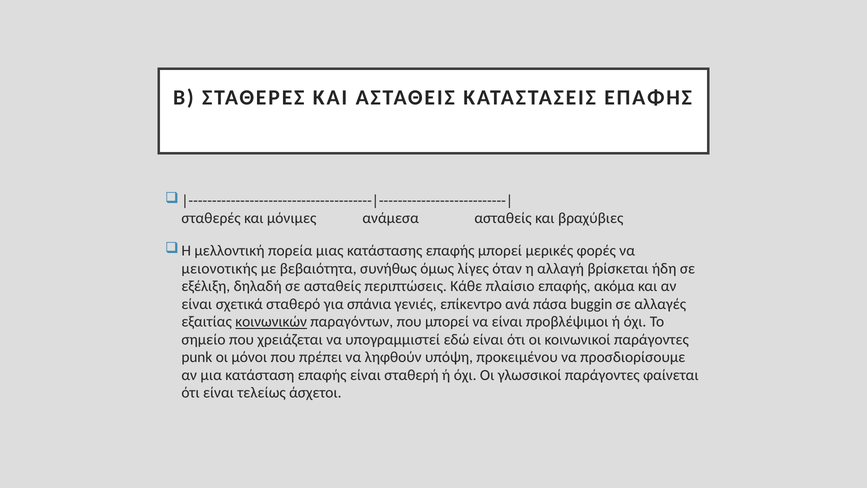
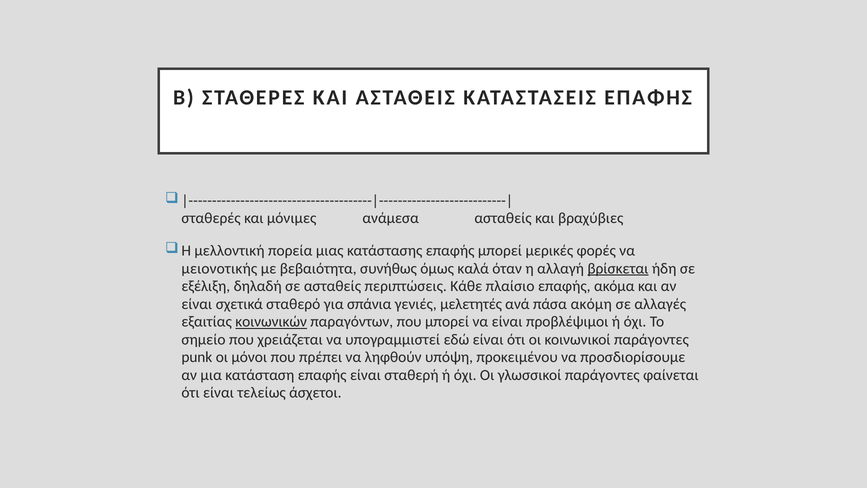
λίγες: λίγες -> καλά (473, 268)
βρίσκεται underline: none -> present (618, 268)
επίκεντρο: επίκεντρο -> μελετητές (471, 304)
buggin: buggin -> ακόμη (591, 304)
